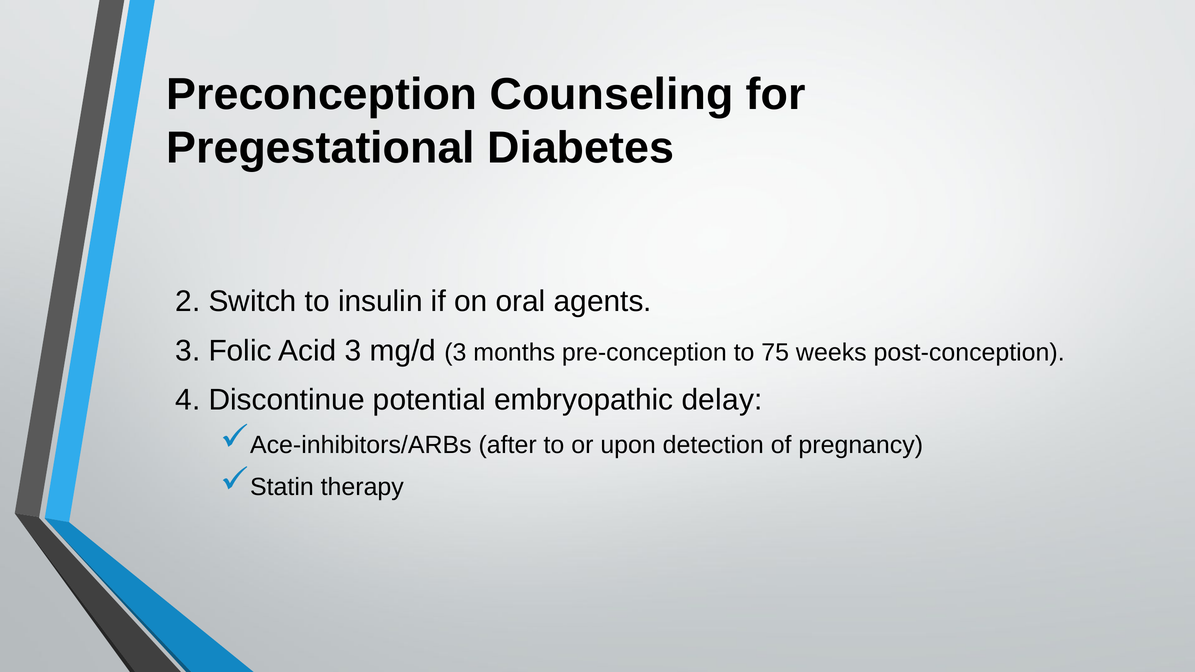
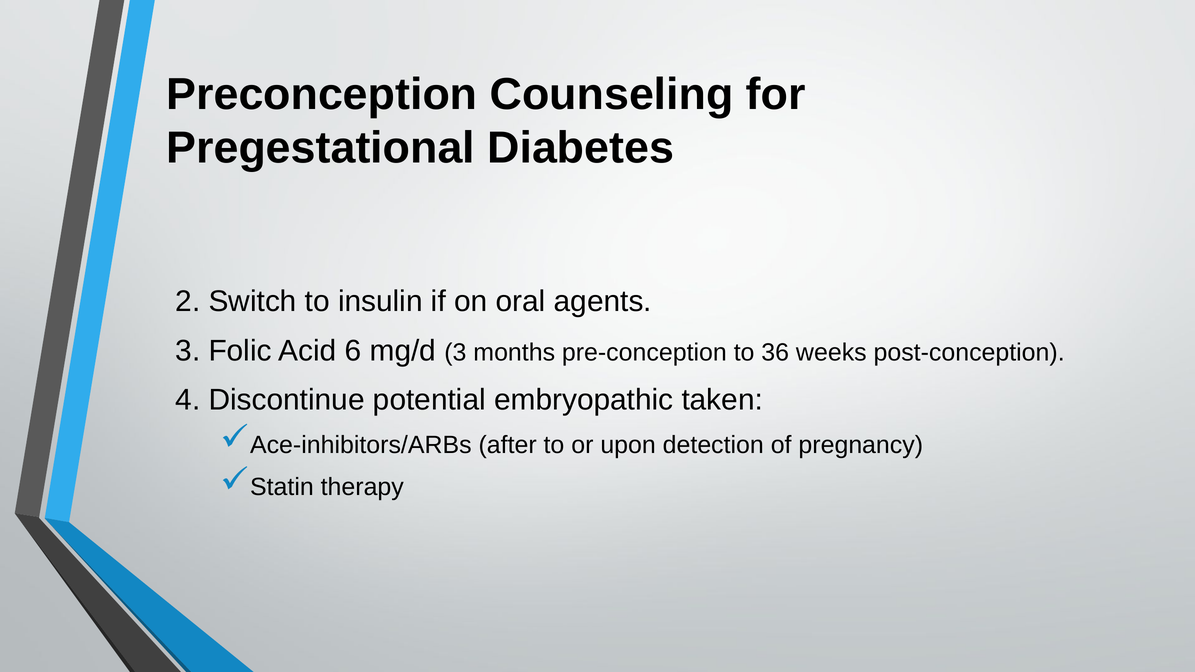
Acid 3: 3 -> 6 (353, 351)
75: 75 -> 36 (775, 352)
delay: delay -> taken (722, 400)
